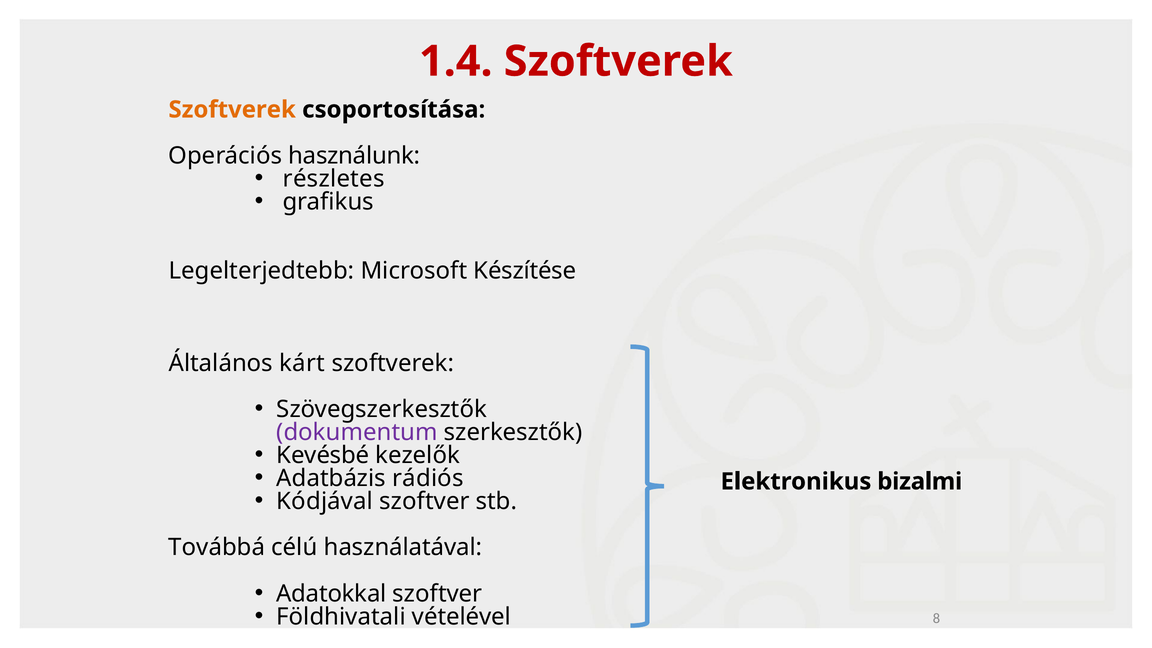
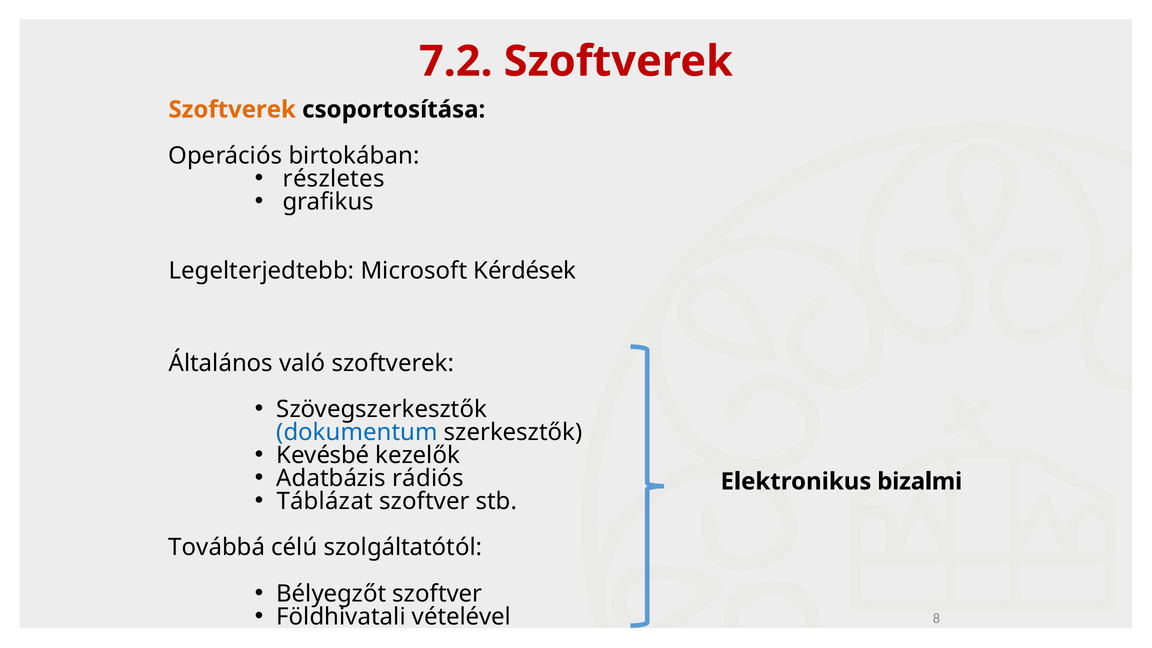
1.4: 1.4 -> 7.2 (456, 61)
használunk: használunk -> birtokában (354, 156)
Készítése: Készítése -> Kérdések (525, 271)
kárt: kárt -> való (302, 363)
dokumentum colour: purple -> blue (357, 432)
Kódjával: Kódjával -> Táblázat (325, 501)
használatával: használatával -> szolgáltatótól (403, 548)
Adatokkal: Adatokkal -> Bélyegzőt (331, 594)
